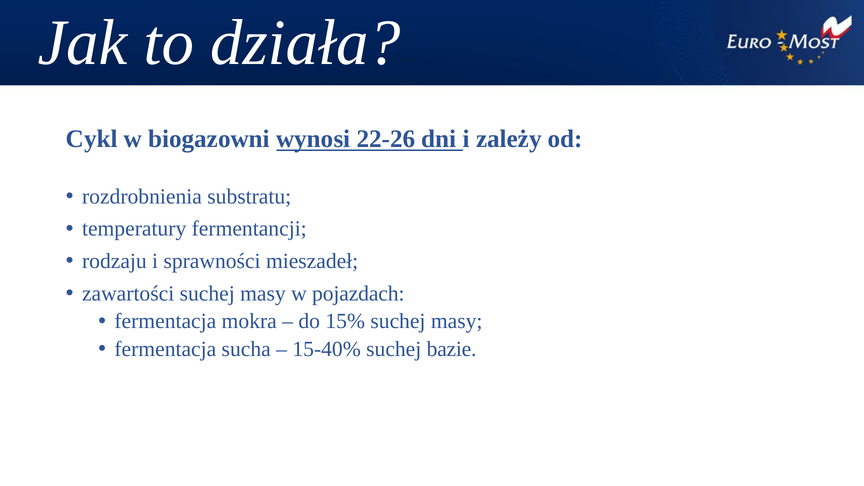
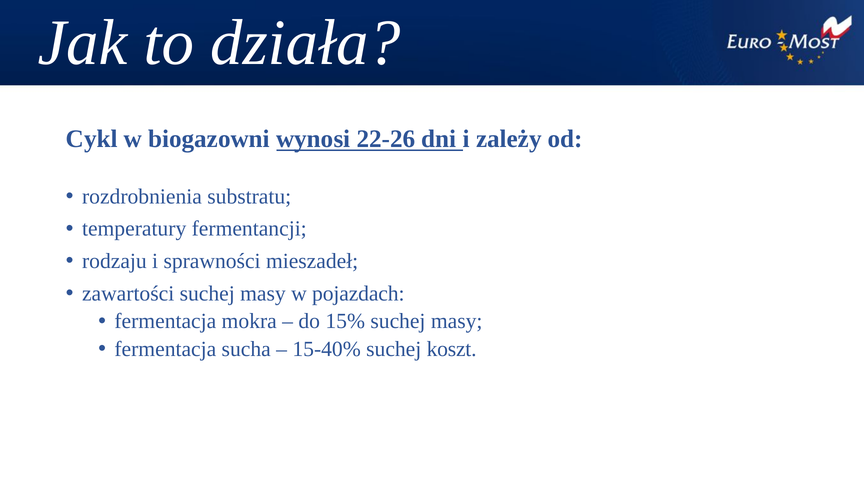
bazie: bazie -> koszt (452, 349)
